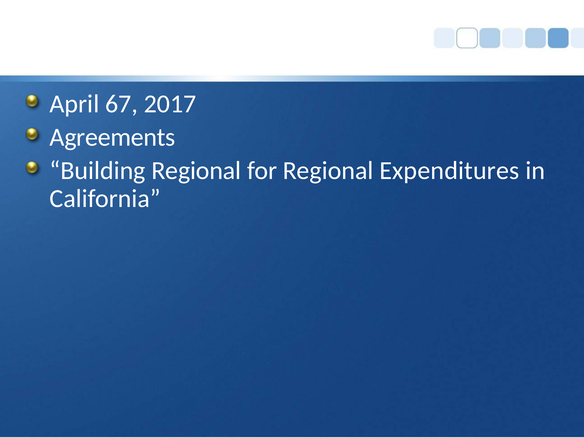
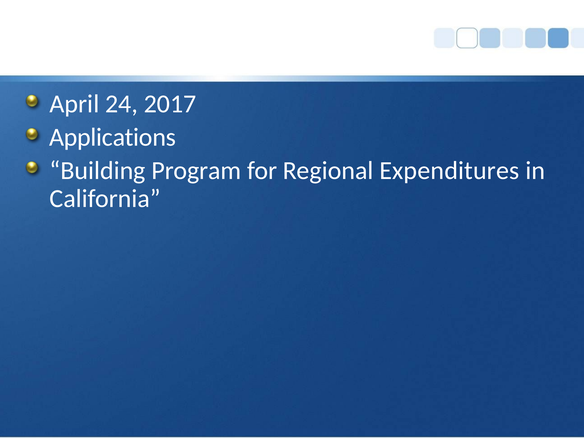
67: 67 -> 24 (122, 104)
Agreements: Agreements -> Applications (113, 137)
Building Regional: Regional -> Program (196, 171)
